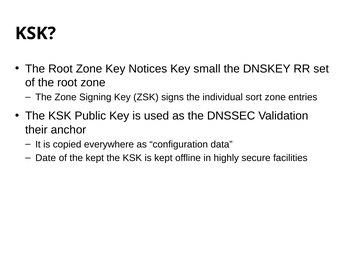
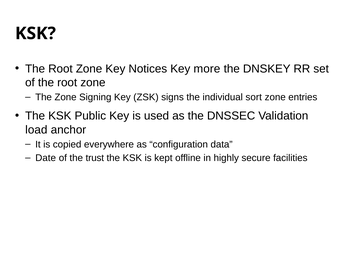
small: small -> more (207, 68)
their: their -> load (36, 129)
the kept: kept -> trust (95, 157)
